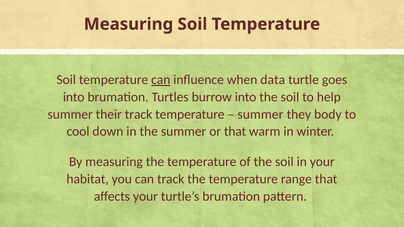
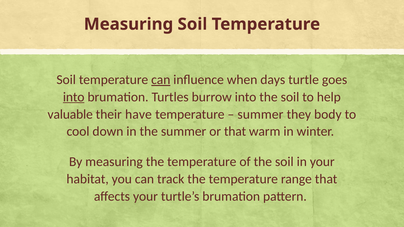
data: data -> days (273, 80)
into underline: none -> present (74, 97)
summer: summer -> valuable (70, 114)
their track: track -> have (138, 114)
